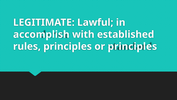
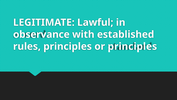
accomplish: accomplish -> observance (41, 34)
